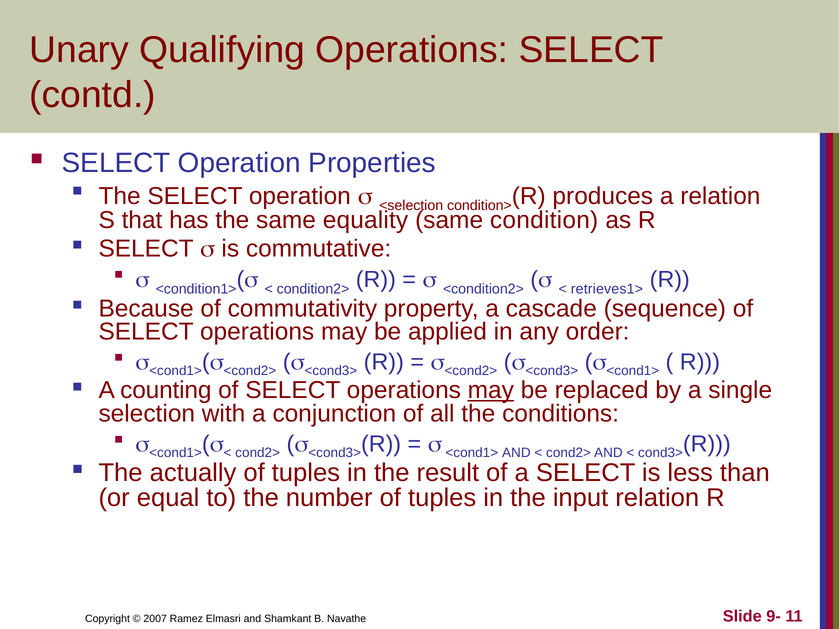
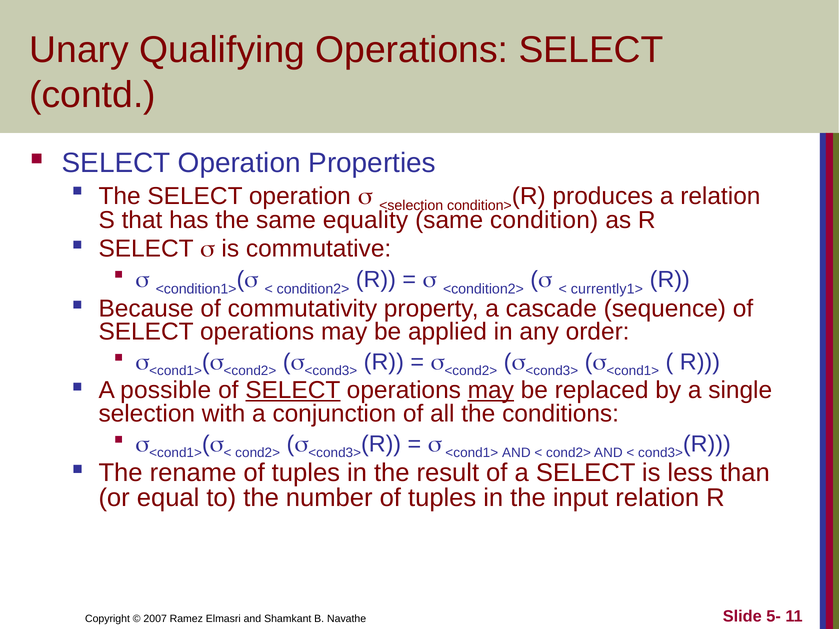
retrieves1>: retrieves1> -> currently1> (607, 289)
counting: counting -> possible (166, 391)
SELECT underline: none -> present (293, 391)
actually: actually -> rename (193, 473)
9-: 9- -> 5- (774, 616)
